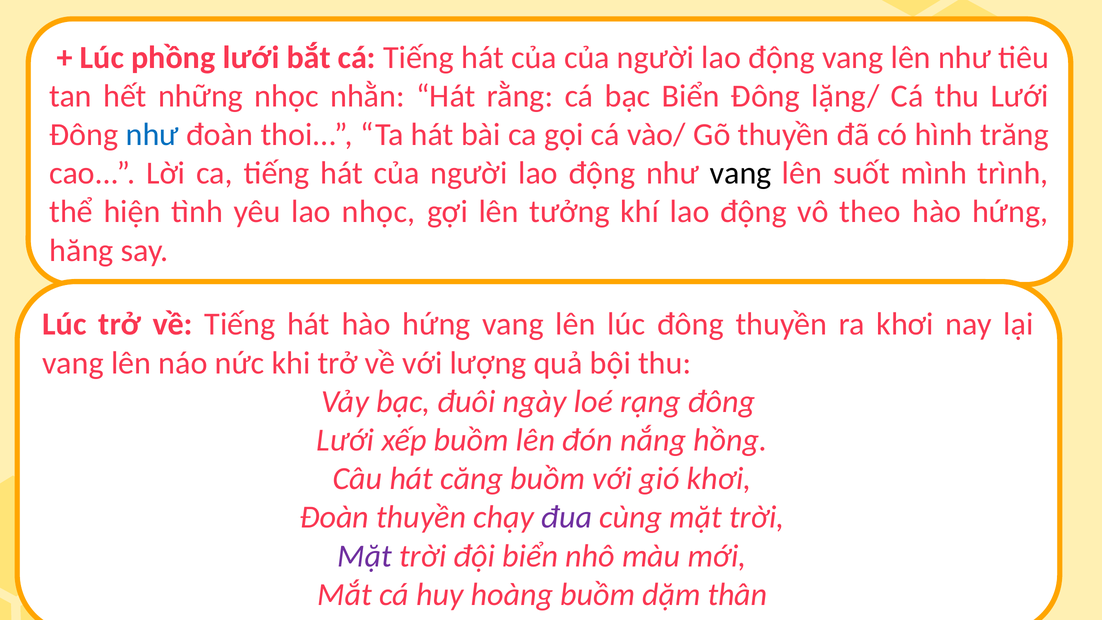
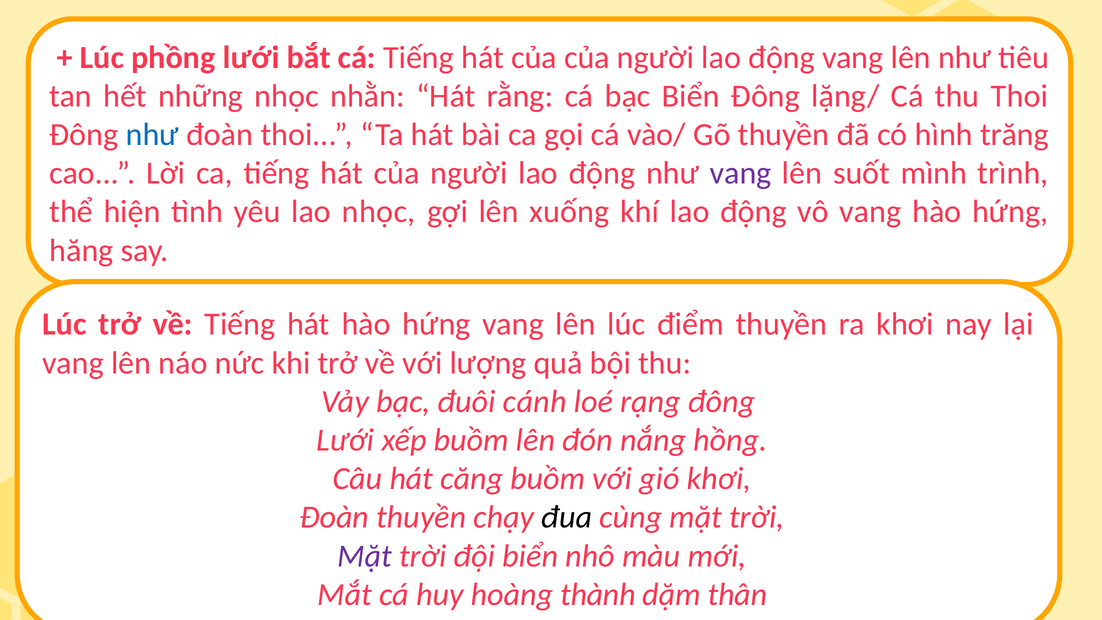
thu Lưới: Lưới -> Thoi (1019, 96)
vang colour: black -> purple (741, 173)
tưởng: tưởng -> xuống (569, 212)
vô theo: theo -> vang (870, 212)
lúc đông: đông -> điểm (690, 324)
ngày: ngày -> cánh (535, 401)
đua colour: purple -> black (567, 517)
hoàng buồm: buồm -> thành (598, 594)
